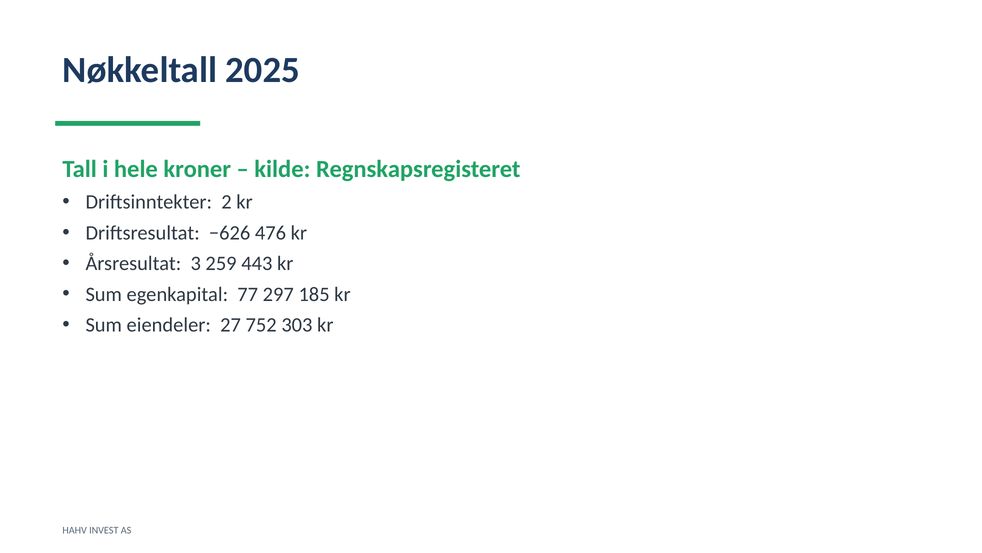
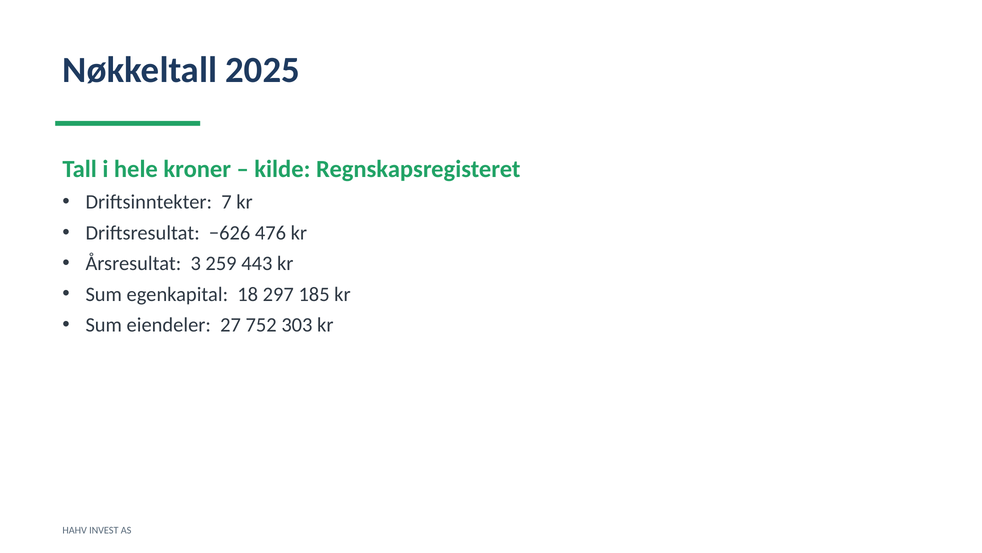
2: 2 -> 7 (226, 202)
77: 77 -> 18 (248, 294)
